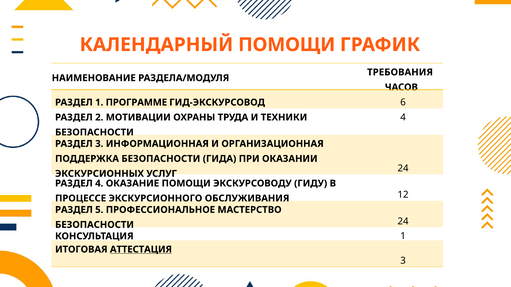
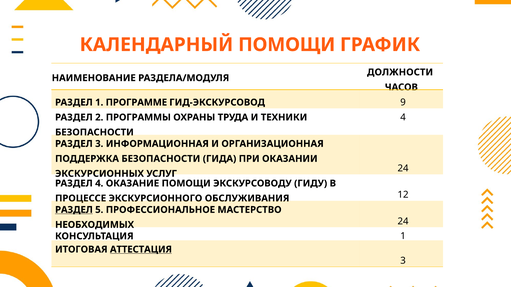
ТРЕБОВАНИЯ: ТРЕБОВАНИЯ -> ДОЛЖНОСТИ (400, 72)
6: 6 -> 9 (403, 103)
МОТИВАЦИИ: МОТИВАЦИИ -> ПРОГРАММЫ (138, 118)
РАЗДЕЛ underline: none -> present (74, 210)
БЕЗОПАСНОСТИ: БЕЗОПАСНОСТИ -> НЕОБХОДИМЫХ (95, 225)
